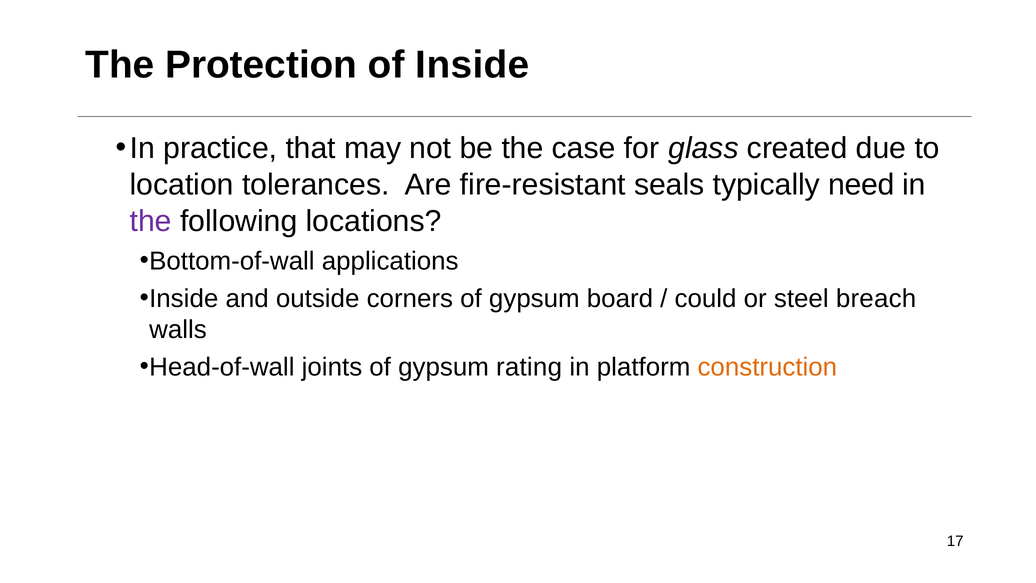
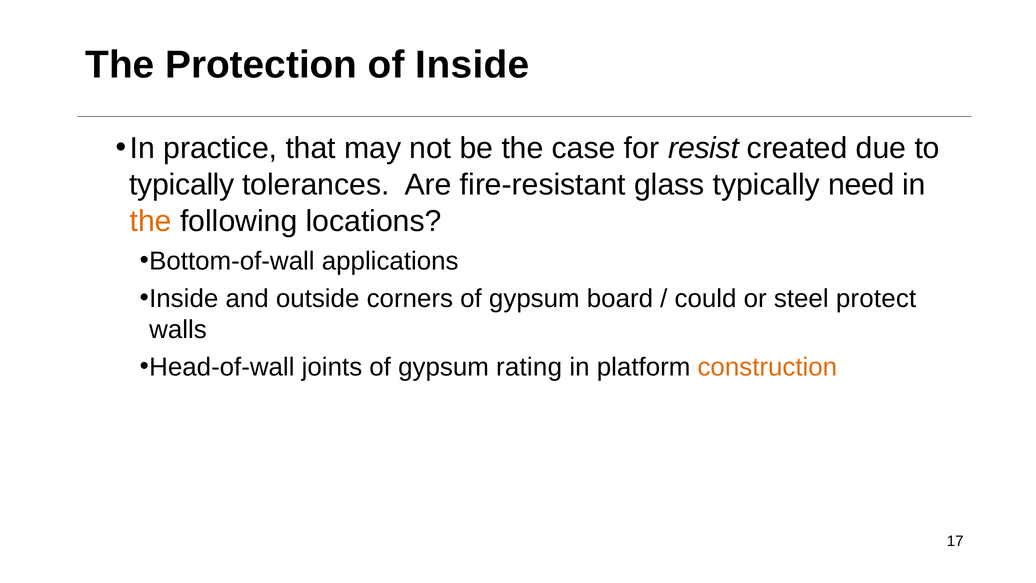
glass: glass -> resist (704, 148)
location: location -> typically (182, 185)
seals: seals -> glass (669, 185)
the colour: purple -> orange (151, 221)
breach: breach -> protect (876, 299)
